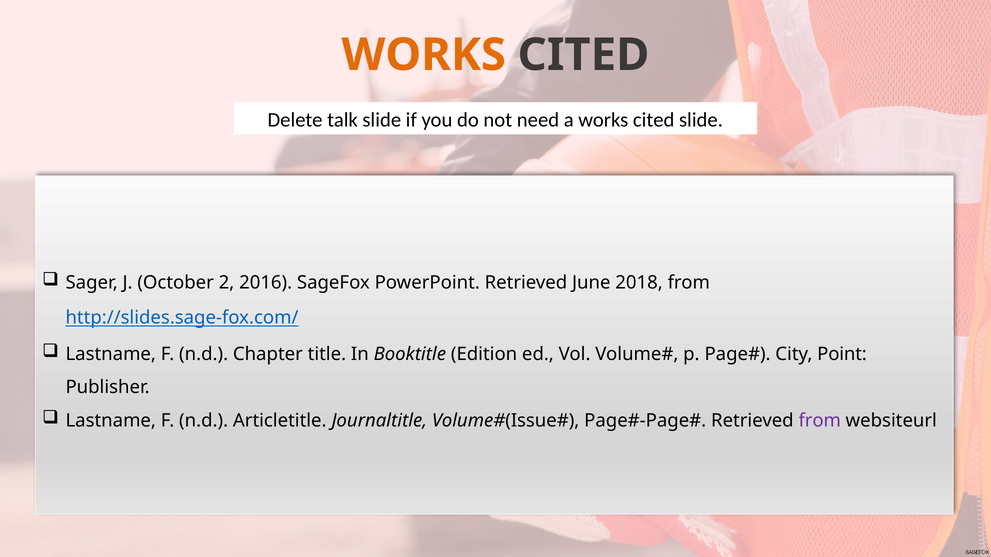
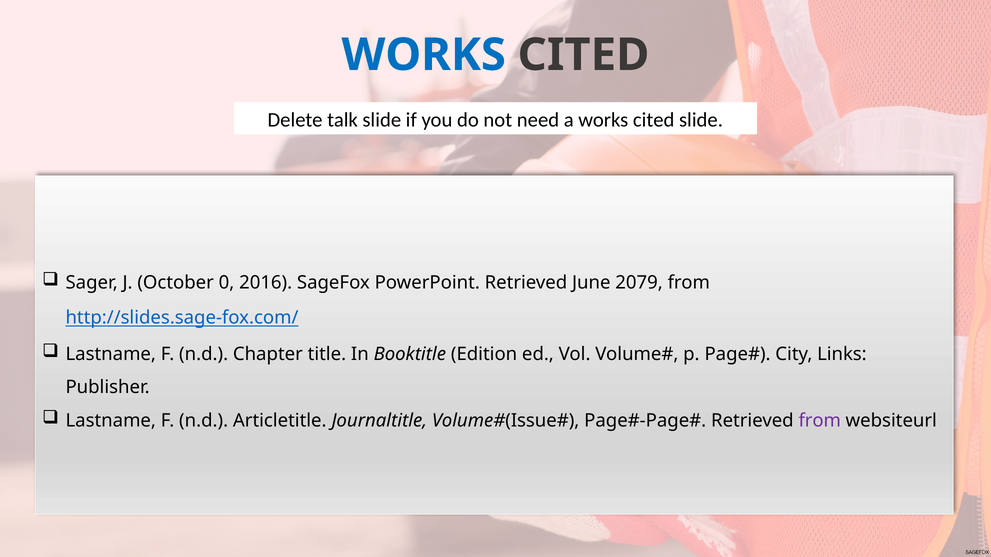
WORKS colour: orange -> blue (424, 55)
2: 2 -> 0 (227, 283)
2018: 2018 -> 2079 (639, 283)
Point: Point -> Links (842, 354)
